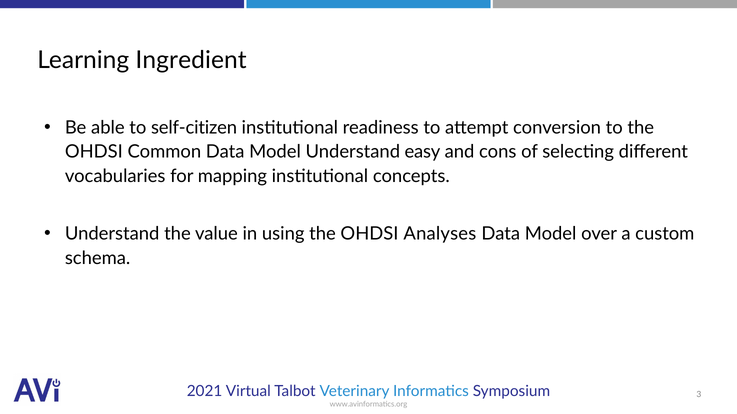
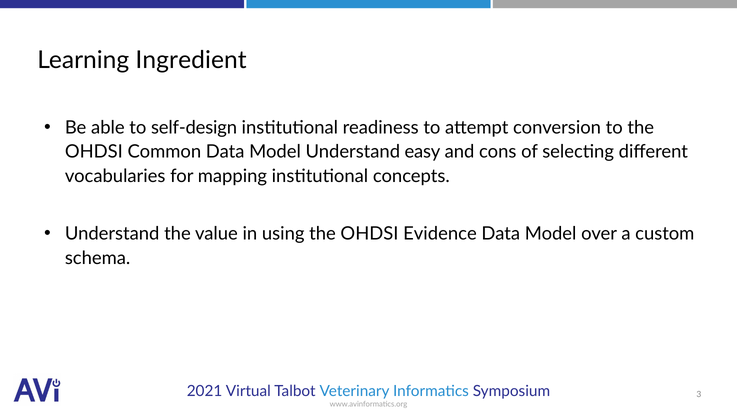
self-citizen: self-citizen -> self-design (194, 128)
Analyses: Analyses -> Evidence (440, 234)
